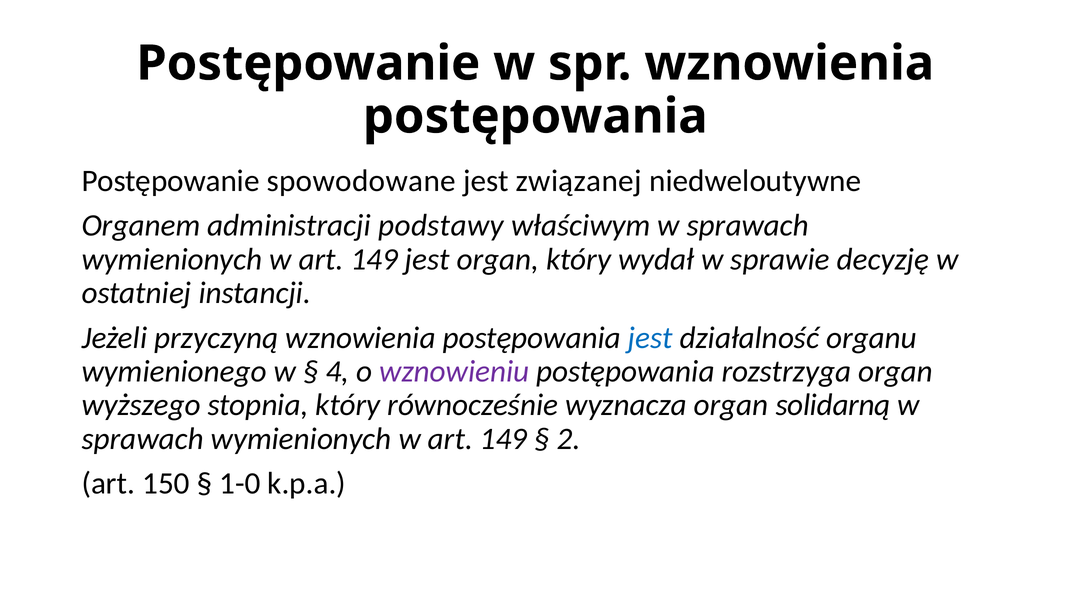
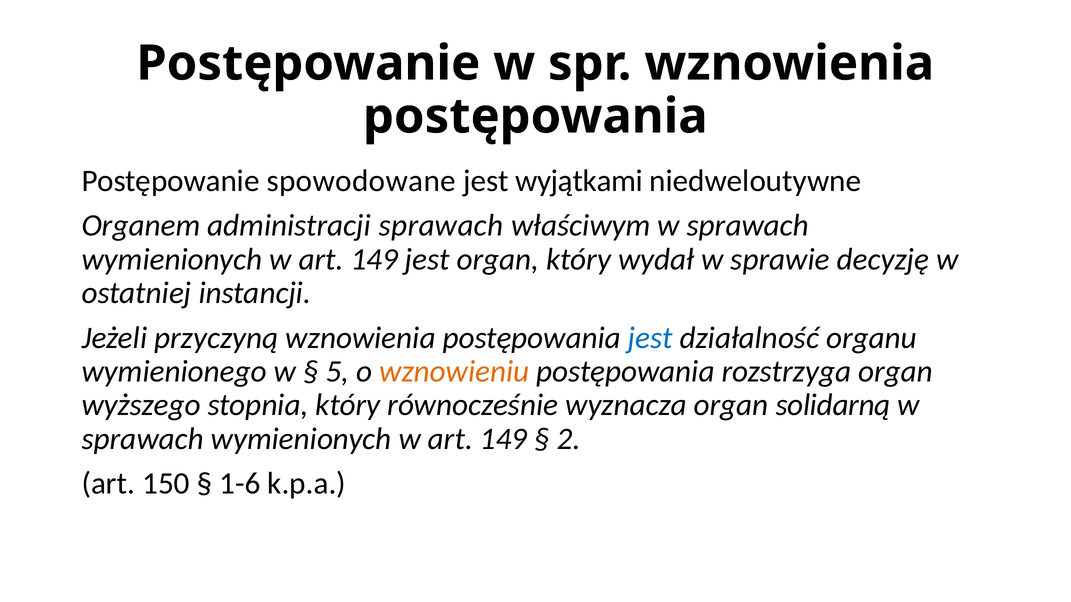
związanej: związanej -> wyjątkami (579, 181)
administracji podstawy: podstawy -> sprawach (441, 226)
4: 4 -> 5 (337, 372)
wznowieniu colour: purple -> orange (454, 372)
1-0: 1-0 -> 1-6 (240, 484)
